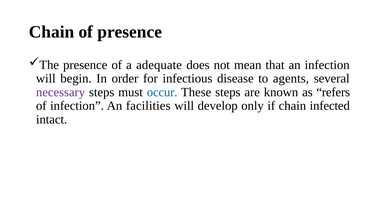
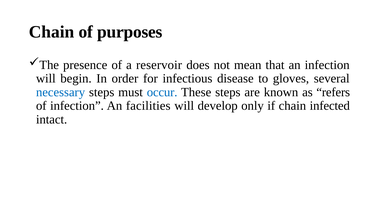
of presence: presence -> purposes (130, 32)
adequate: adequate -> reservoir (159, 65)
agents: agents -> gloves (291, 79)
necessary colour: purple -> blue (61, 92)
